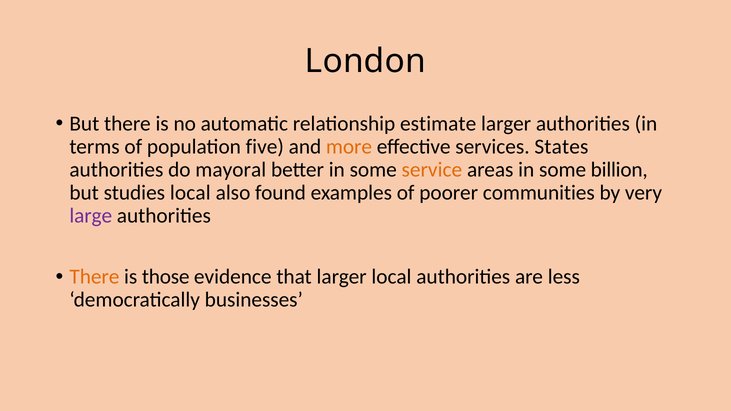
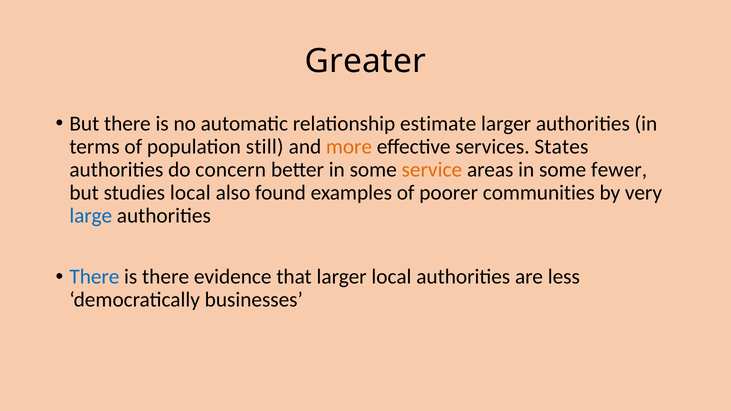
London: London -> Greater (365, 61)
five: five -> still (265, 147)
mayoral: mayoral -> concern (231, 170)
billion: billion -> fewer (619, 170)
large colour: purple -> blue (91, 216)
There colour: orange -> blue (94, 277)
is those: those -> there (166, 277)
